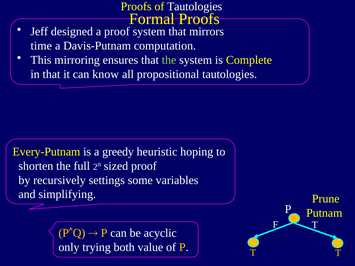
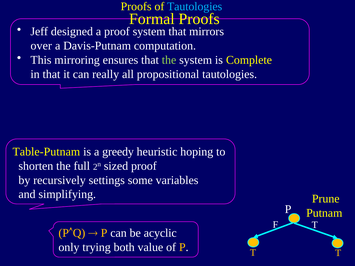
Tautologies colour: white -> light blue (195, 6)
time: time -> over (41, 46)
know: know -> really (106, 74)
Every-Putnam: Every-Putnam -> Table-Putnam (46, 152)
